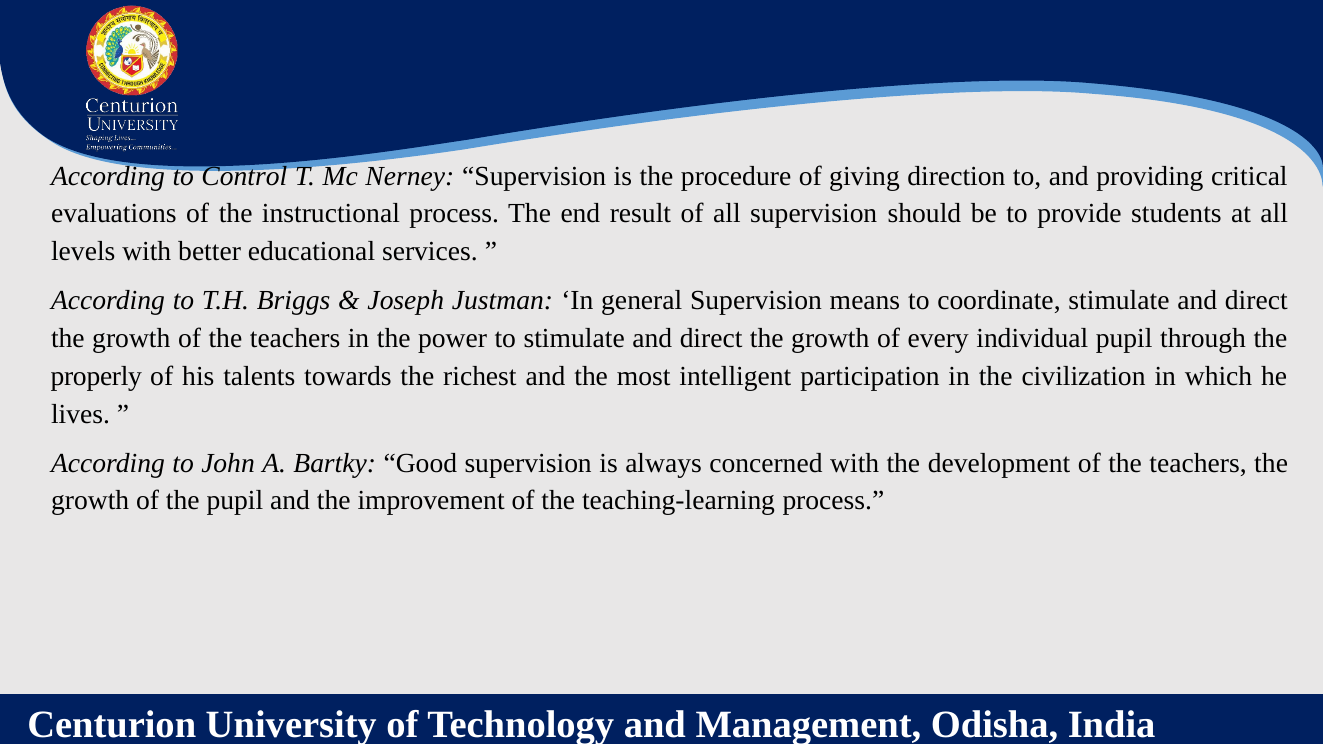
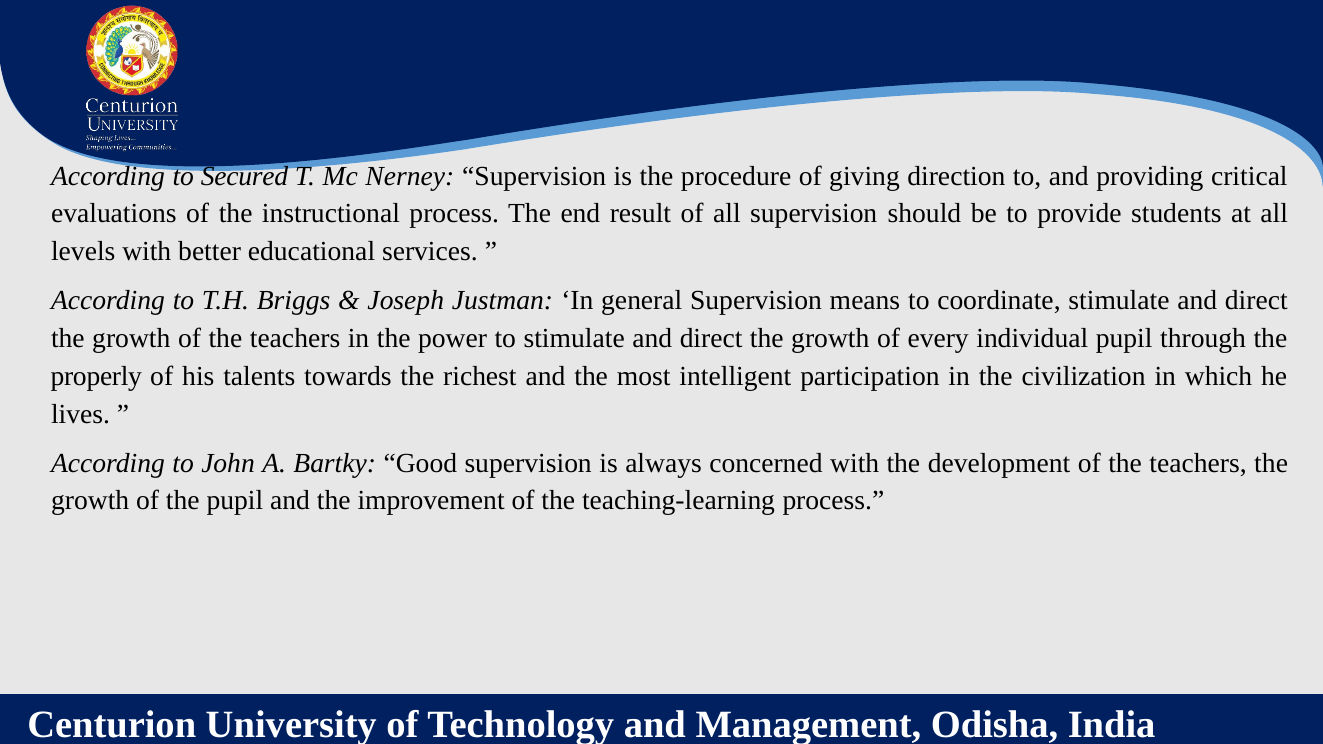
Control: Control -> Secured (245, 176)
